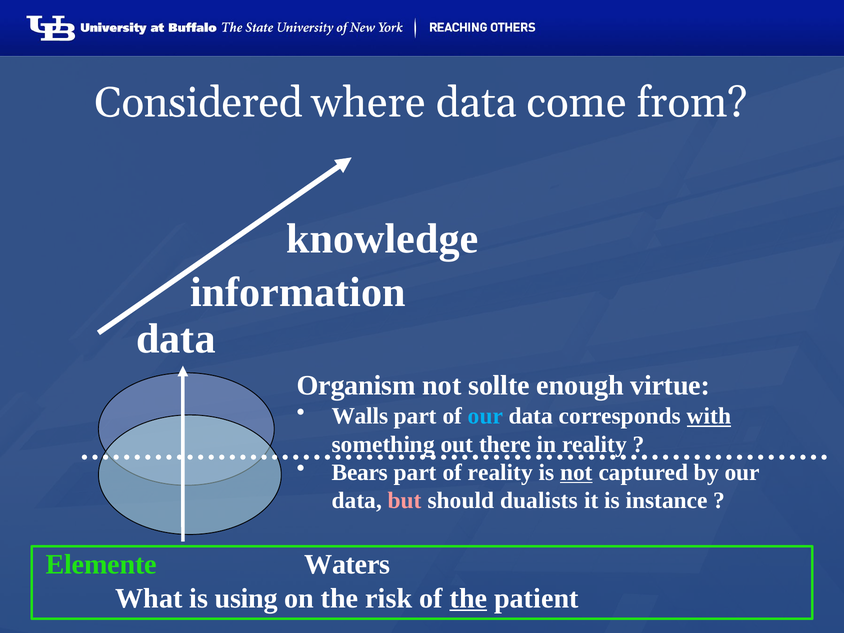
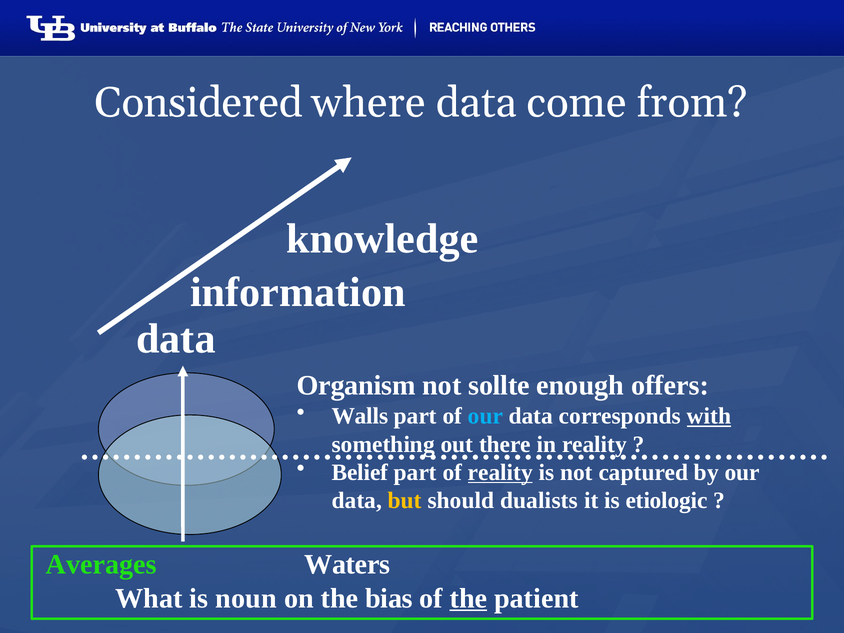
virtue: virtue -> offers (670, 385)
Bears: Bears -> Belief (360, 472)
reality underline: none -> present (500, 472)
not underline: present -> none (576, 472)
but colour: pink -> yellow (405, 501)
instance: instance -> etiologic (667, 501)
Elemente: Elemente -> Averages (101, 565)
using: using -> noun (246, 598)
risk: risk -> bias (389, 598)
